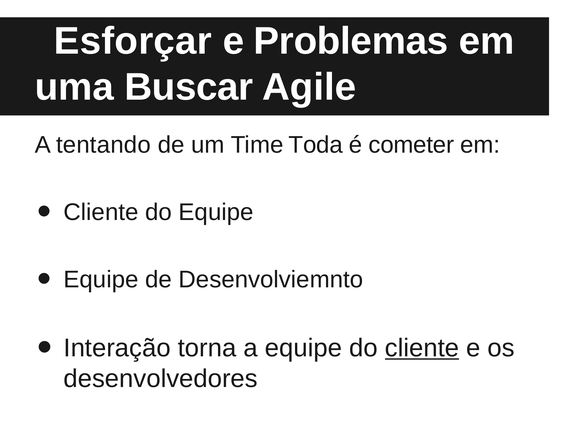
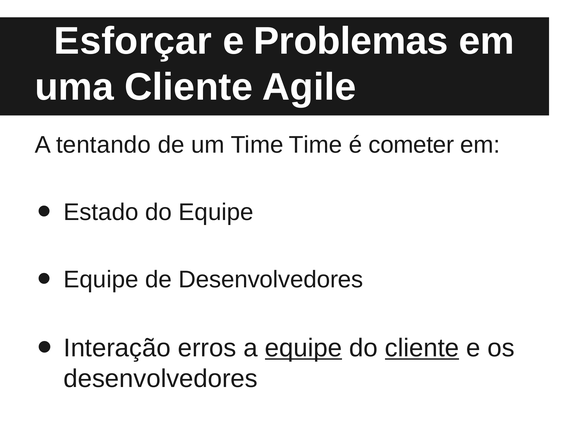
uma Buscar: Buscar -> Cliente (189, 87)
Time Toda: Toda -> Time (316, 145)
Cliente: Cliente -> Estado (101, 212)
de Desenvolviemnto: Desenvolviemnto -> Desenvolvedores (271, 280)
torna: torna -> erros (207, 348)
equipe underline: none -> present (303, 348)
